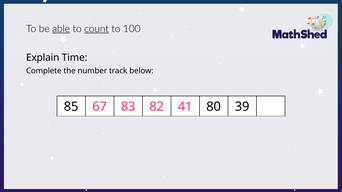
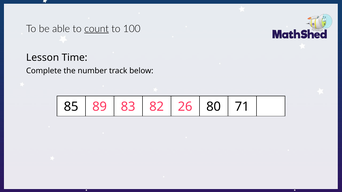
able underline: present -> none (61, 29)
Explain: Explain -> Lesson (43, 58)
67: 67 -> 89 (100, 107)
41: 41 -> 26 (185, 107)
39: 39 -> 71 (242, 107)
